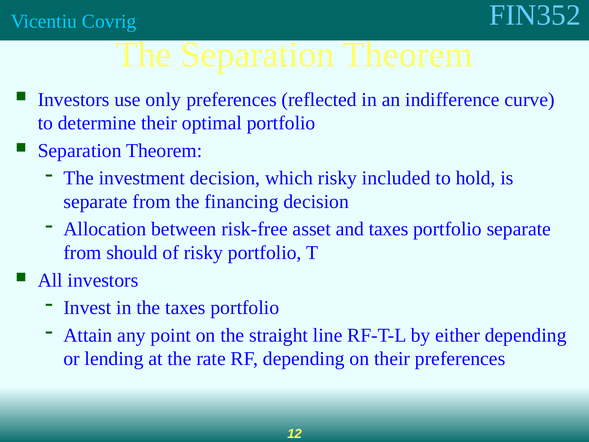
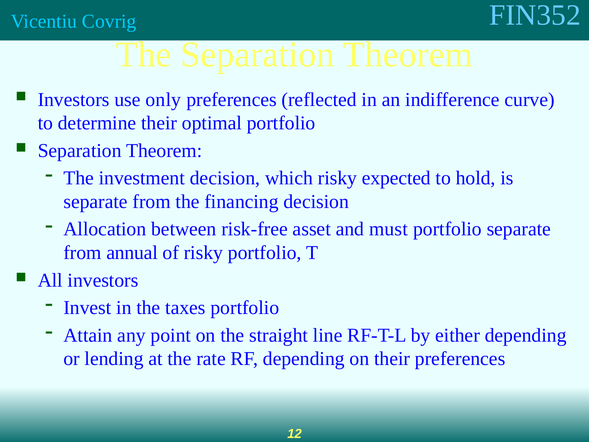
included: included -> expected (396, 178)
and taxes: taxes -> must (388, 229)
should: should -> annual (132, 253)
